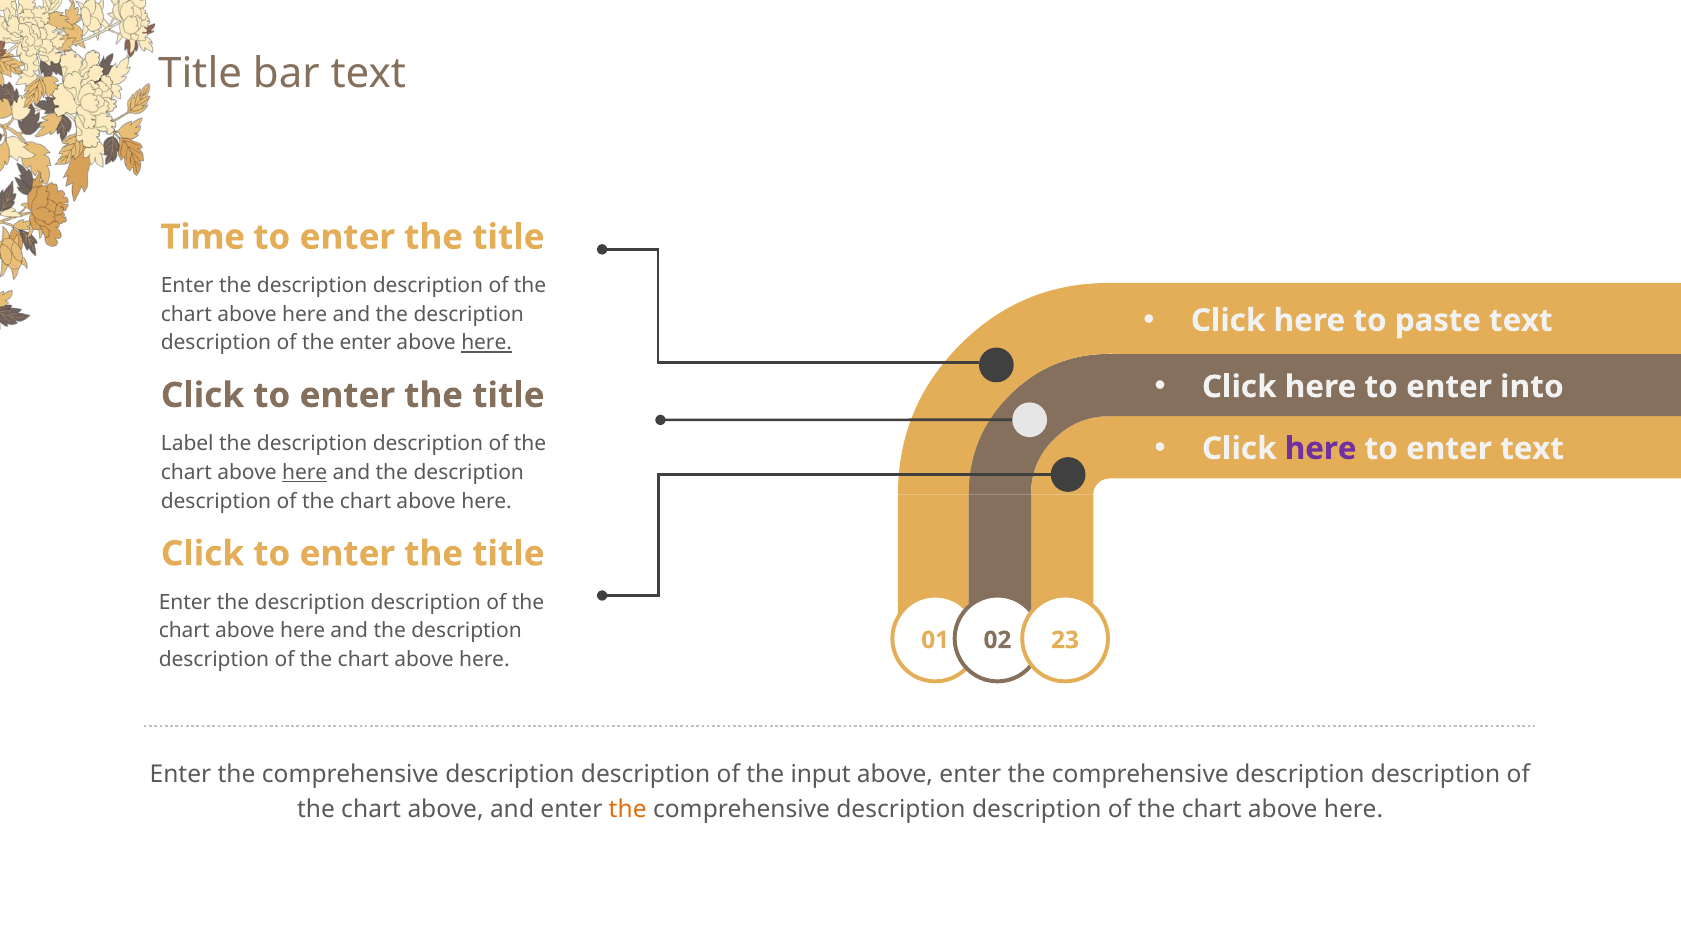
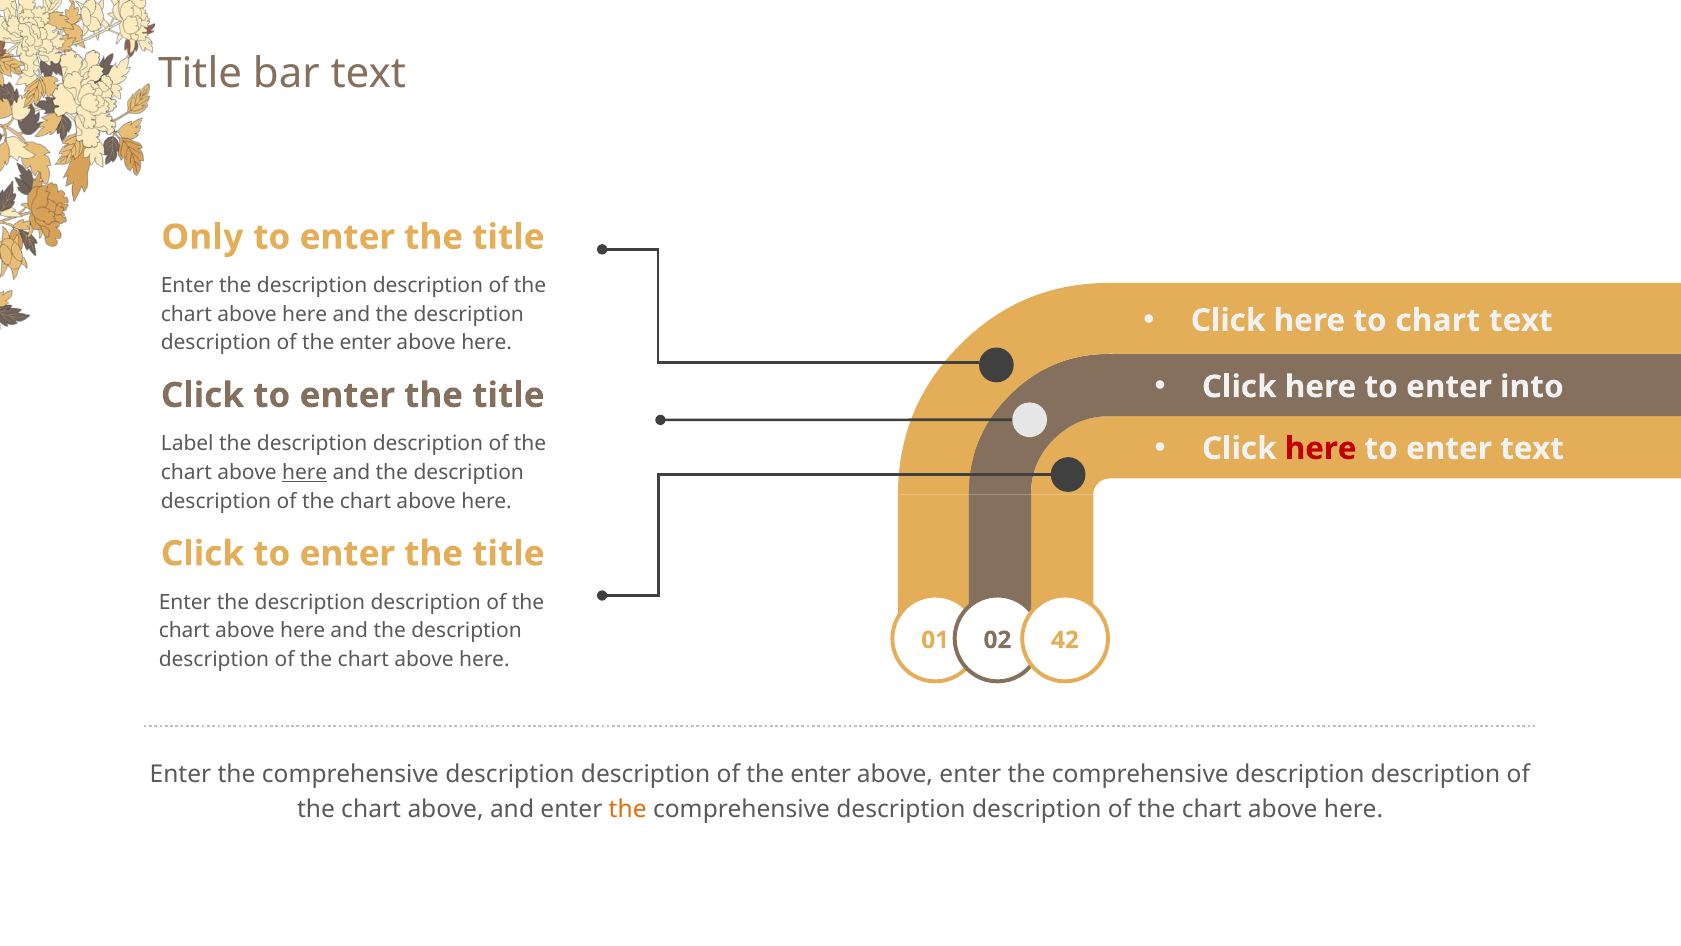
Time: Time -> Only (202, 237)
to paste: paste -> chart (1438, 320)
here underline: present -> none (487, 343)
here colour: purple -> red (1321, 448)
23: 23 -> 42 (1065, 640)
input: input -> enter (821, 774)
